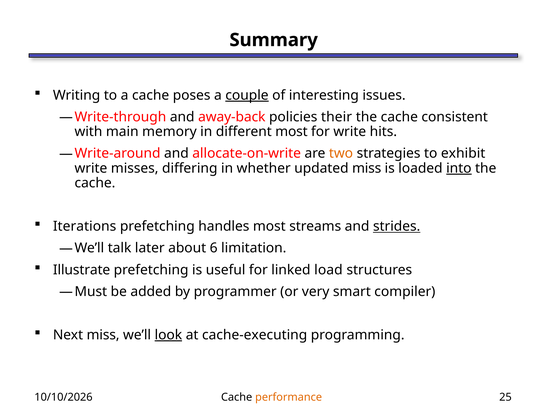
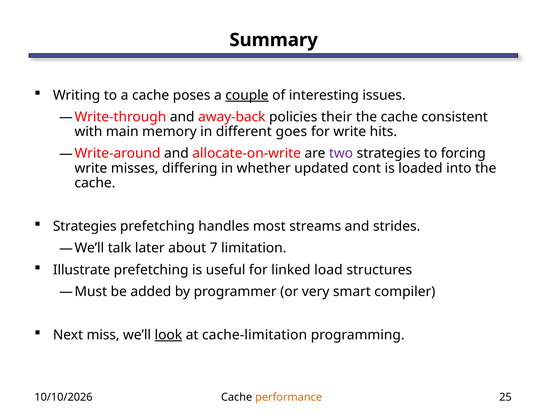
different most: most -> goes (291, 132)
two colour: orange -> purple (341, 154)
exhibit: exhibit -> forcing (463, 154)
updated miss: miss -> cont (367, 168)
into underline: present -> none (459, 168)
Iterations: Iterations -> Strategies (85, 227)
strides underline: present -> none (397, 227)
6: 6 -> 7 (214, 248)
cache-executing: cache-executing -> cache-limitation (255, 335)
